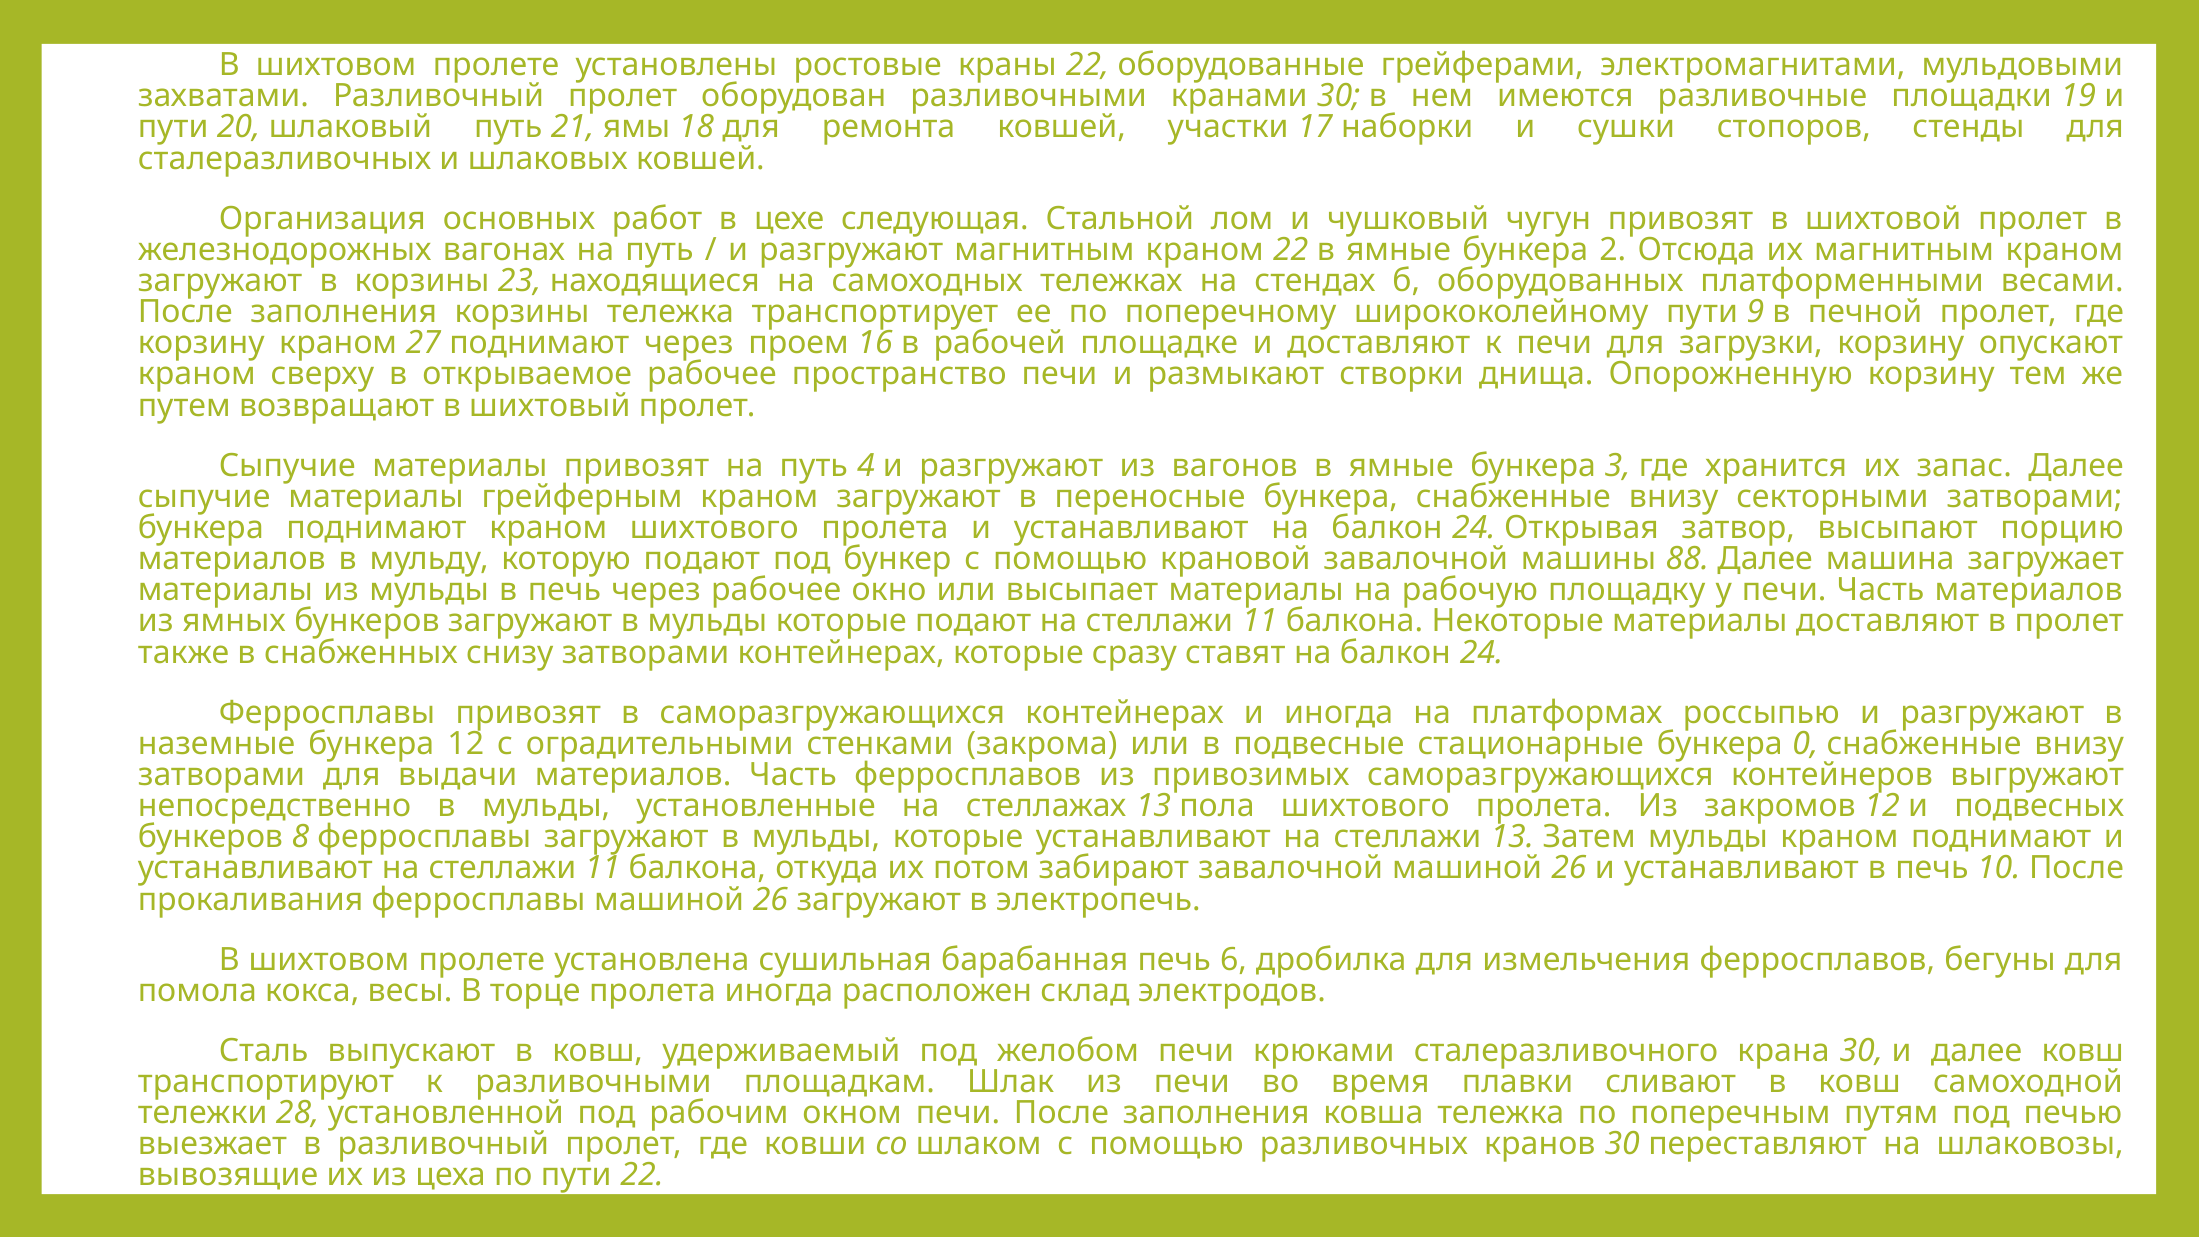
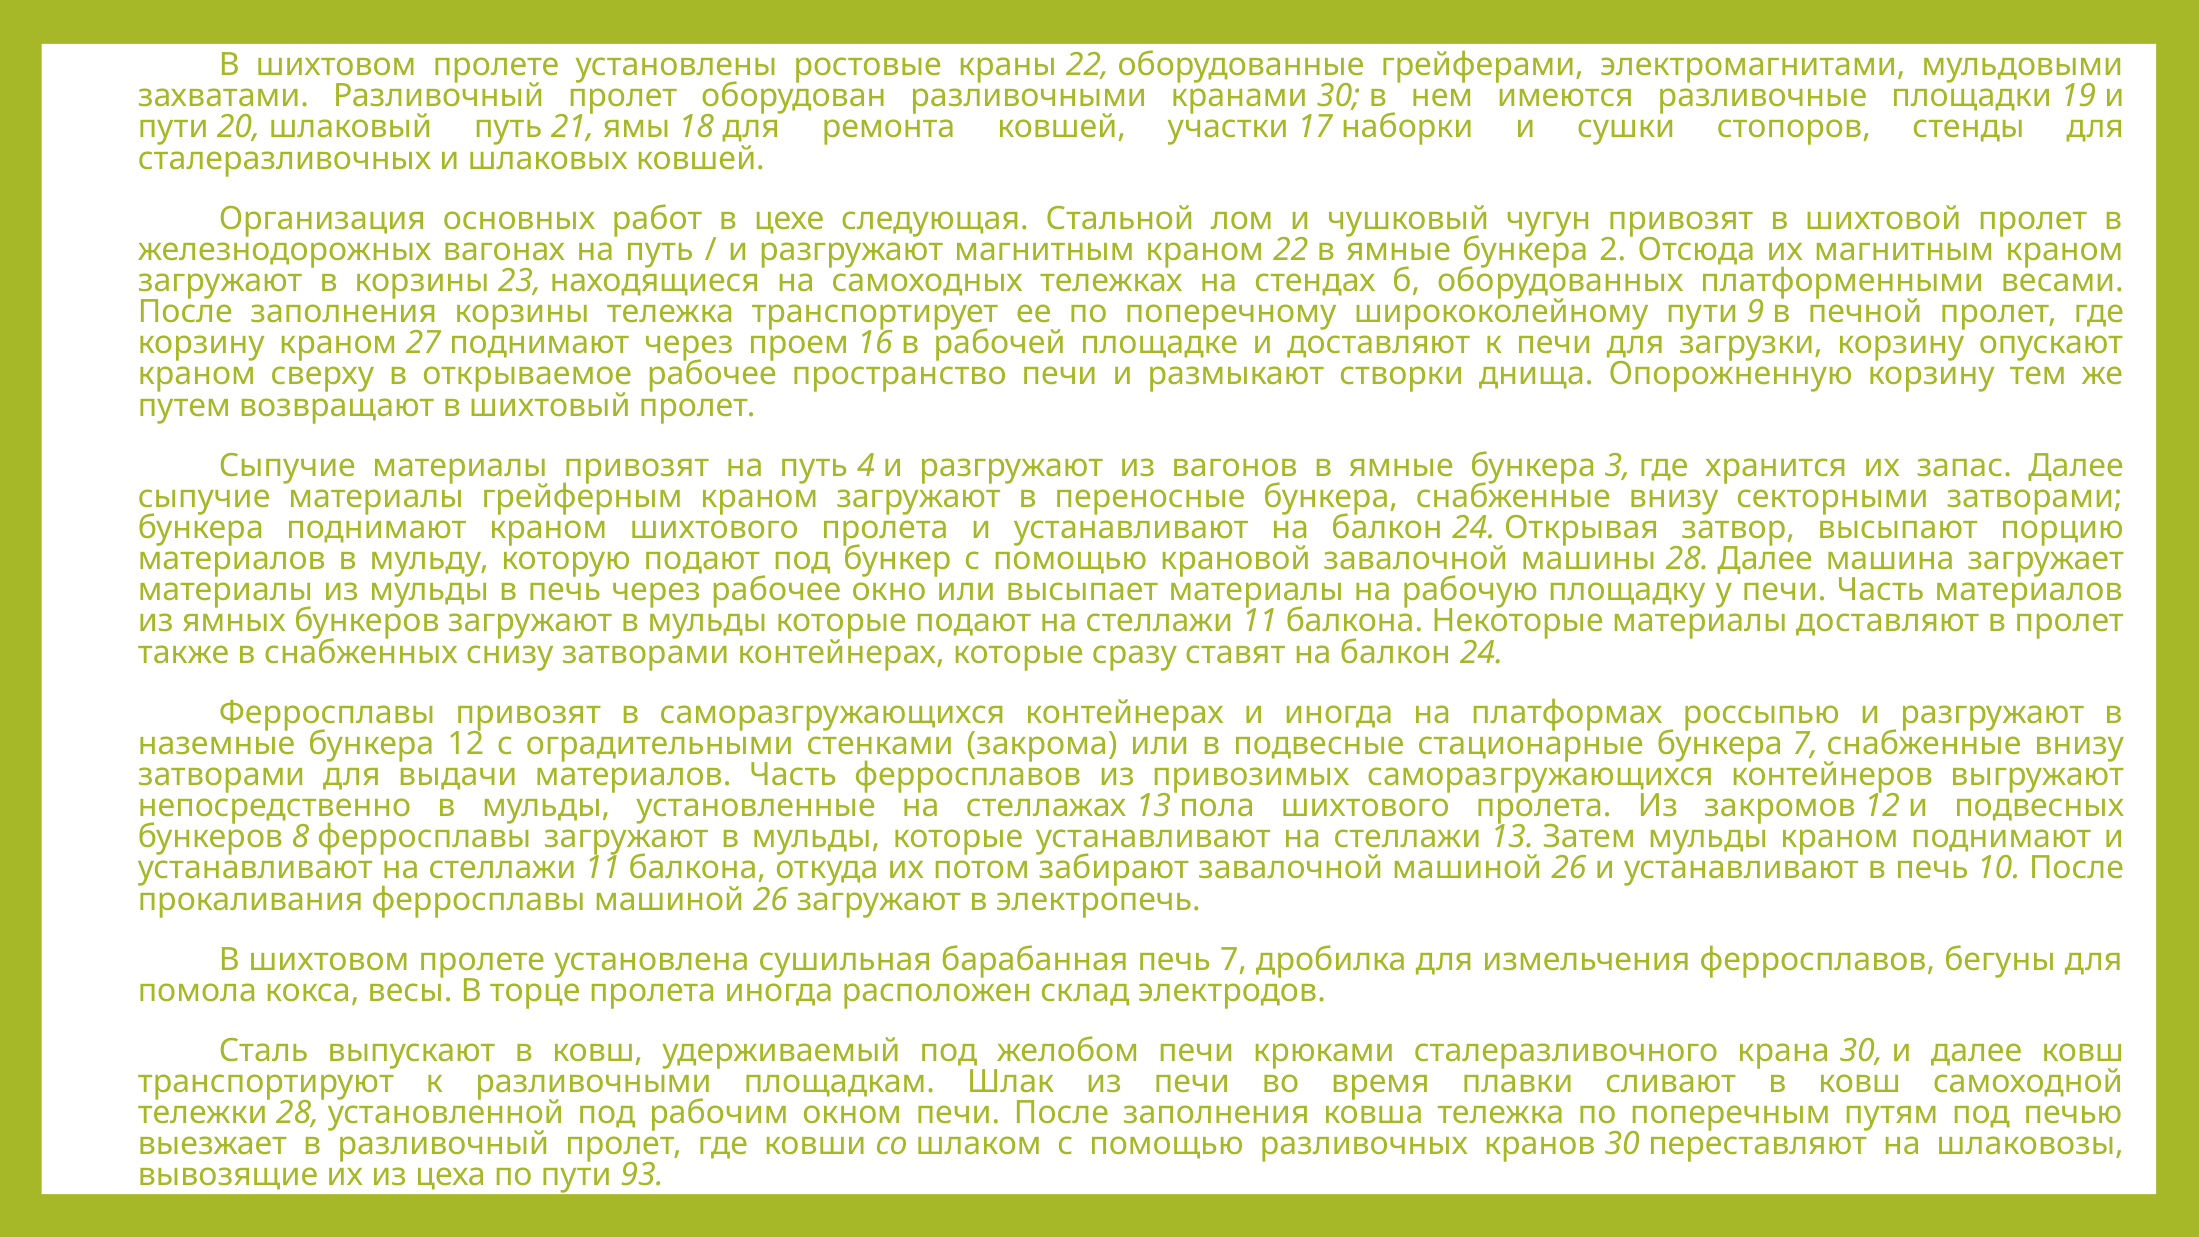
машины 88: 88 -> 28 (1687, 559)
бункера 0: 0 -> 7 (1805, 744)
печь 6: 6 -> 7 (1234, 959)
пути 22: 22 -> 93 (642, 1175)
